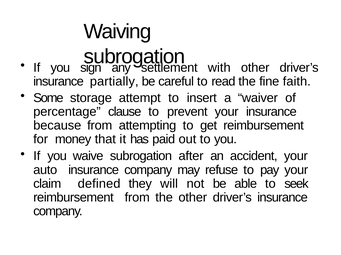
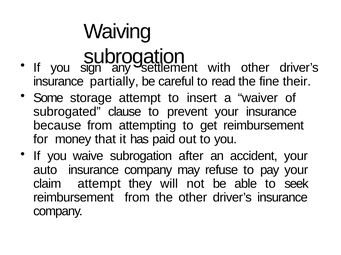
faith: faith -> their (297, 82)
percentage: percentage -> subrogated (67, 112)
claim defined: defined -> attempt (99, 184)
